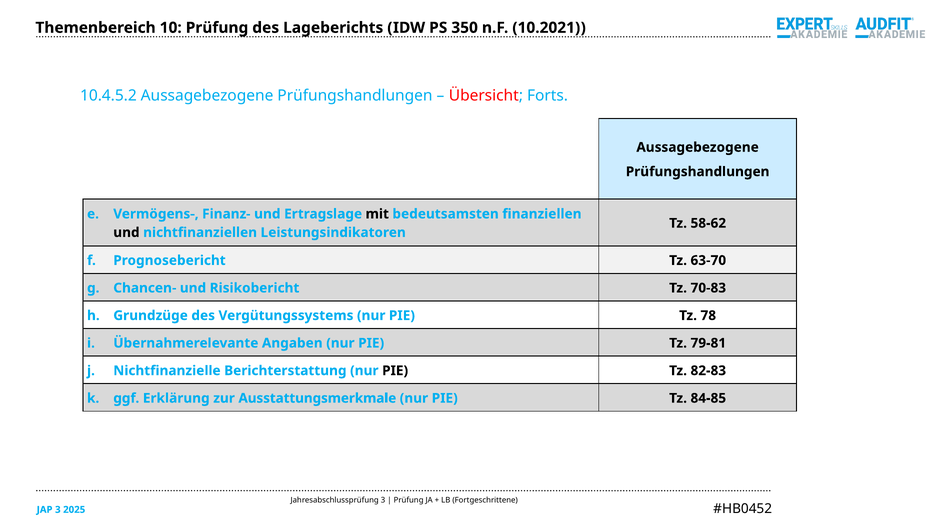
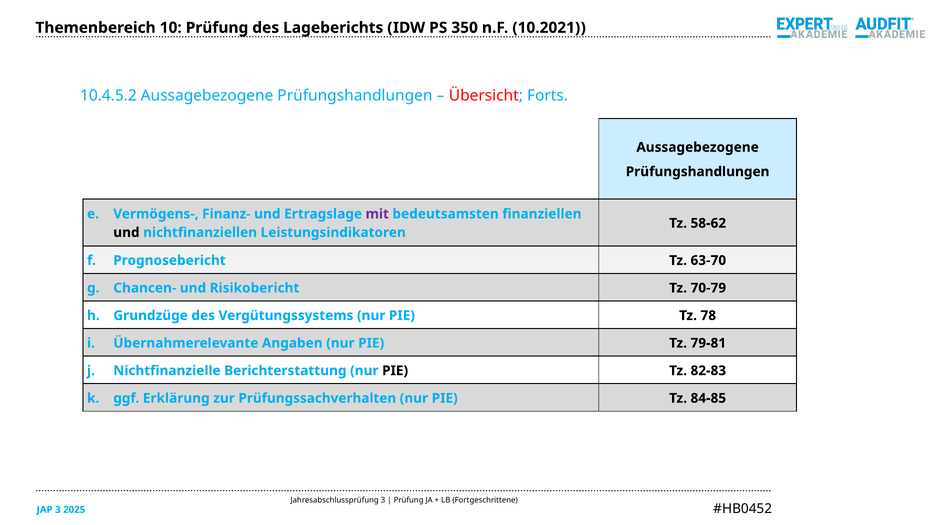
mit colour: black -> purple (377, 214)
70-83: 70-83 -> 70-79 (708, 288)
Ausstattungsmerkmale: Ausstattungsmerkmale -> Prüfungssachverhalten (317, 398)
